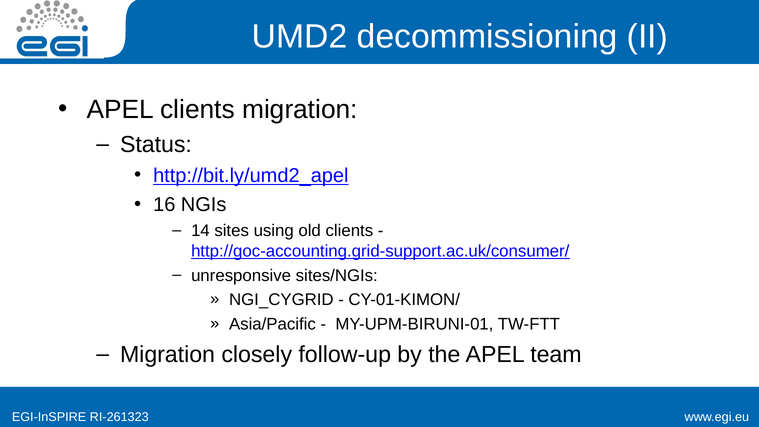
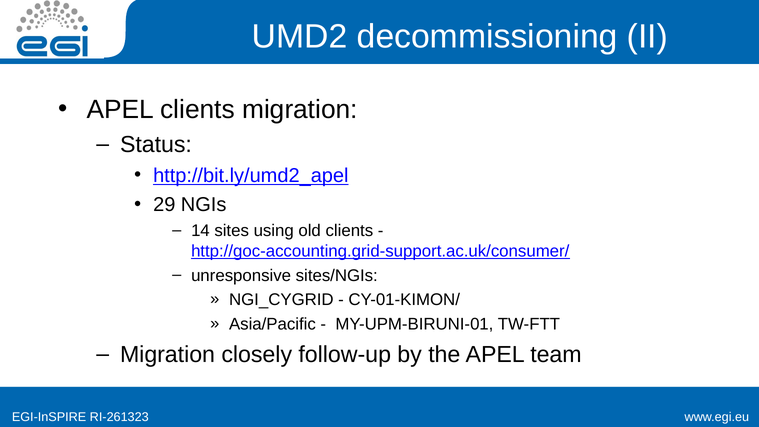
16: 16 -> 29 (164, 205)
